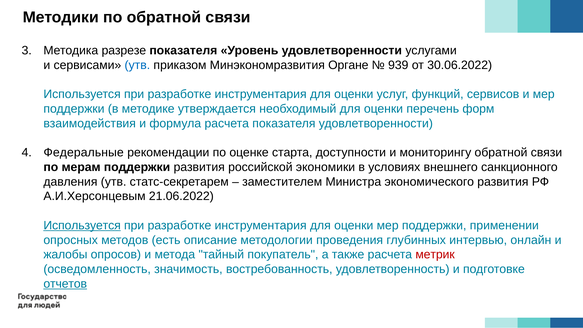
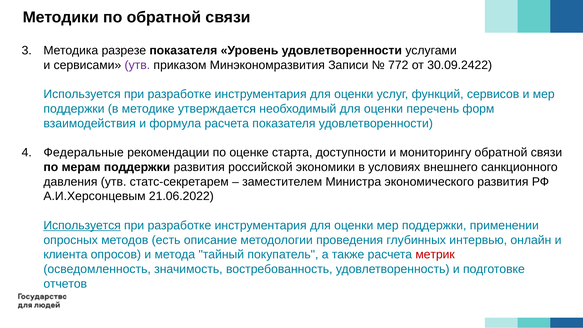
утв colour: blue -> purple (137, 65)
Органе: Органе -> Записи (348, 65)
939: 939 -> 772 (398, 65)
30.06.2022: 30.06.2022 -> 30.09.2422 (460, 65)
жалобы: жалобы -> клиента (65, 255)
отчетов underline: present -> none (65, 284)
